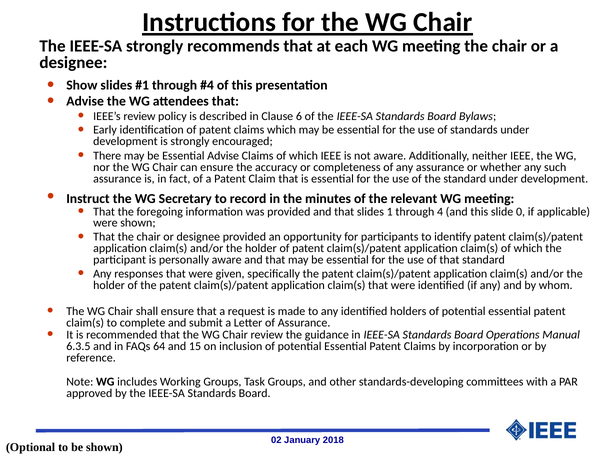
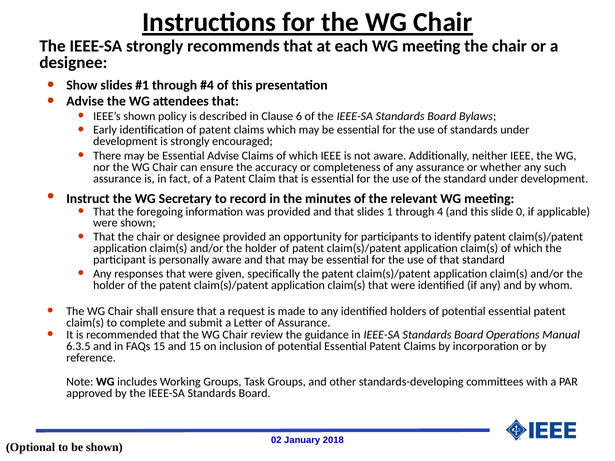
IEEE’s review: review -> shown (139, 116)
FAQs 64: 64 -> 15 (159, 346)
